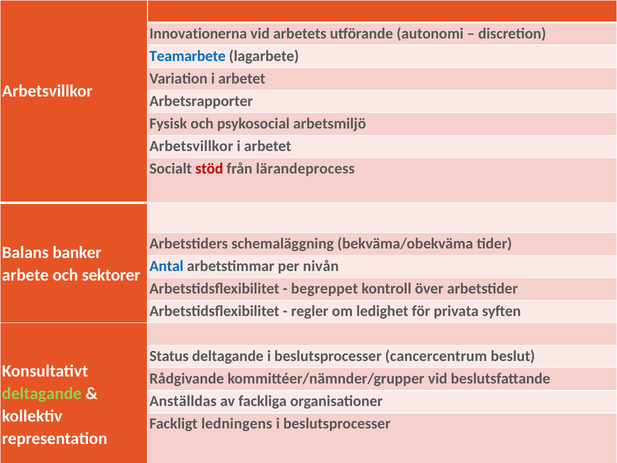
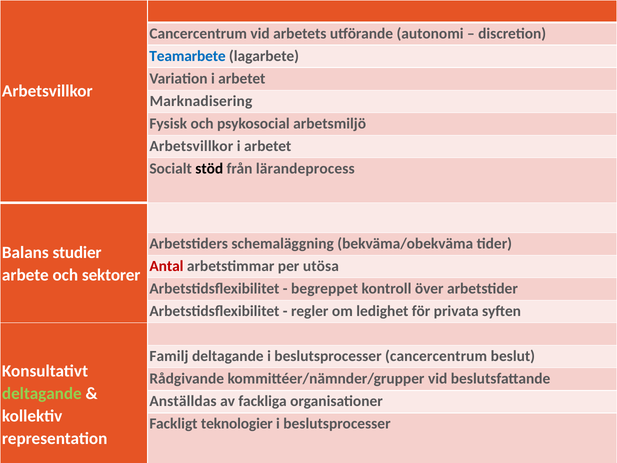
Innovationerna: Innovationerna -> Cancercentrum (198, 33)
Arbetsrapporter: Arbetsrapporter -> Marknadisering (201, 101)
stöd colour: red -> black (209, 169)
banker: banker -> studier (77, 252)
Antal colour: blue -> red (166, 266)
nivån: nivån -> utösa (321, 266)
Status: Status -> Familj (169, 356)
ledningens: ledningens -> teknologier (237, 424)
